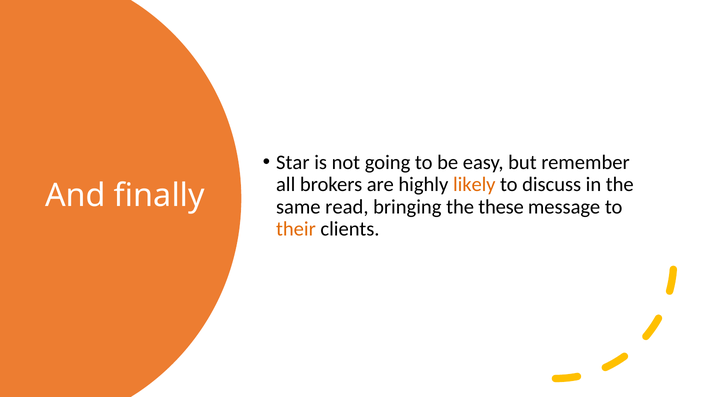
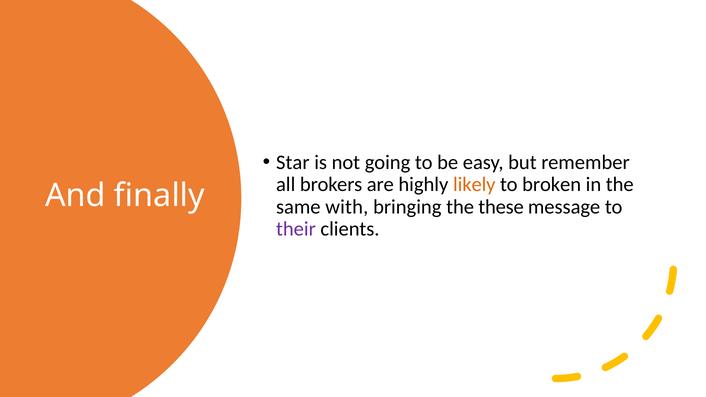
discuss: discuss -> broken (552, 185)
read: read -> with (347, 207)
their colour: orange -> purple (296, 229)
